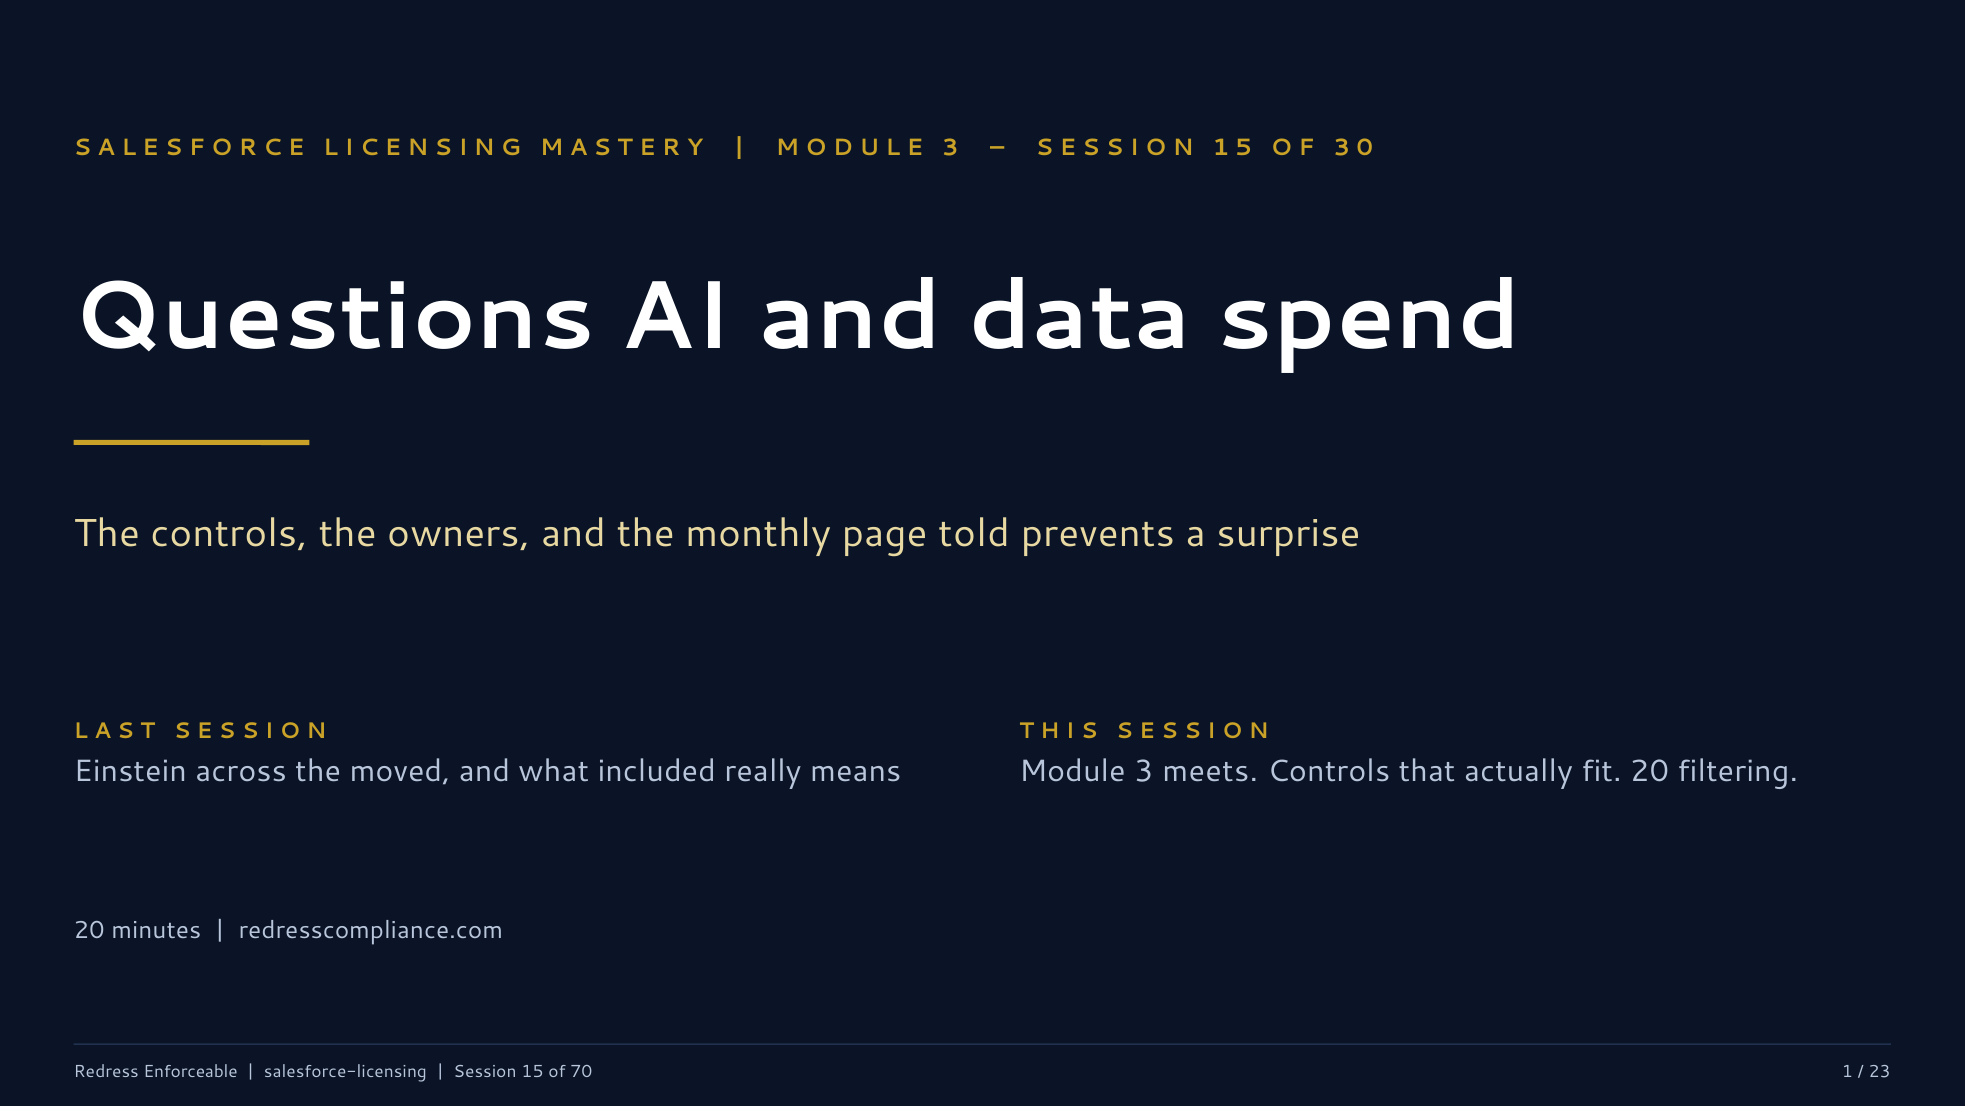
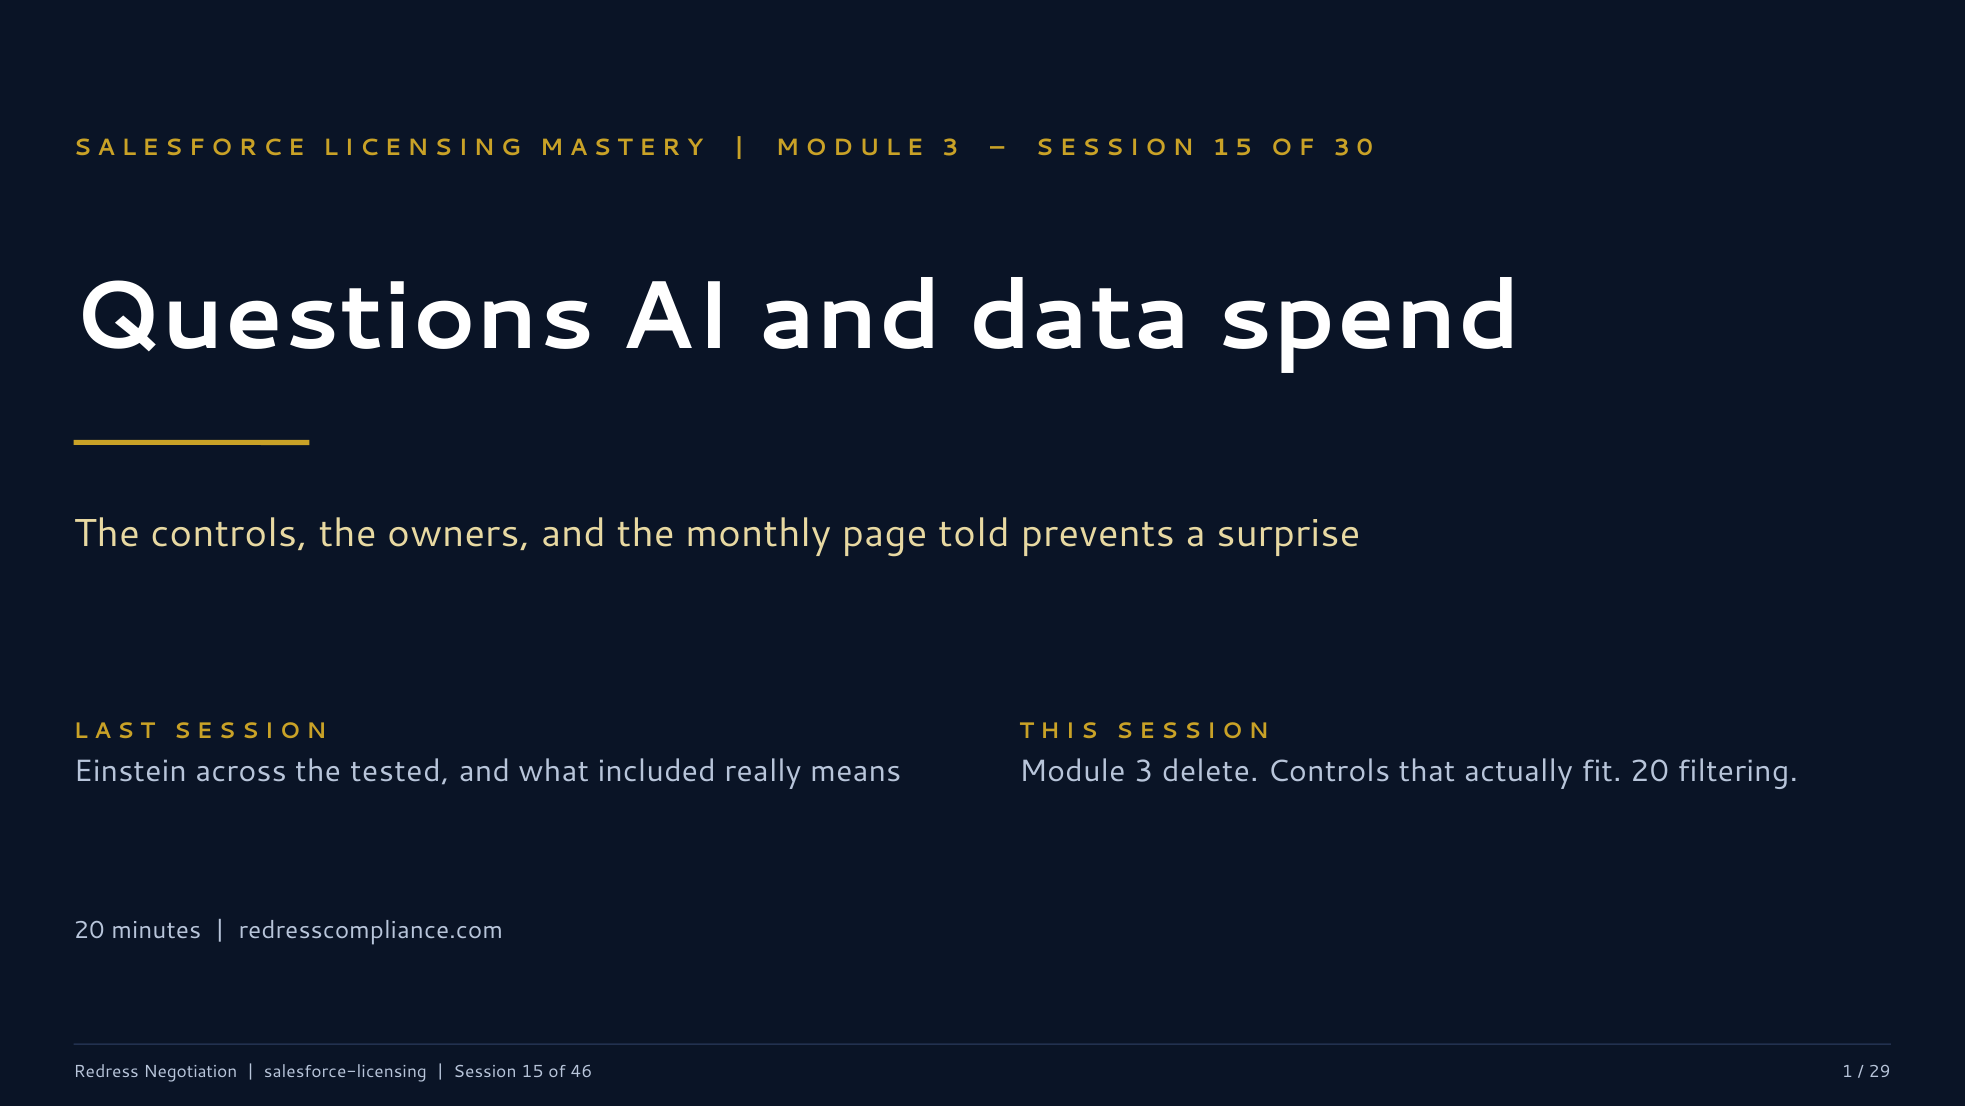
moved: moved -> tested (400, 771)
meets: meets -> delete (1210, 771)
Enforceable: Enforceable -> Negotiation (191, 1071)
70: 70 -> 46 (581, 1071)
23: 23 -> 29 (1880, 1071)
